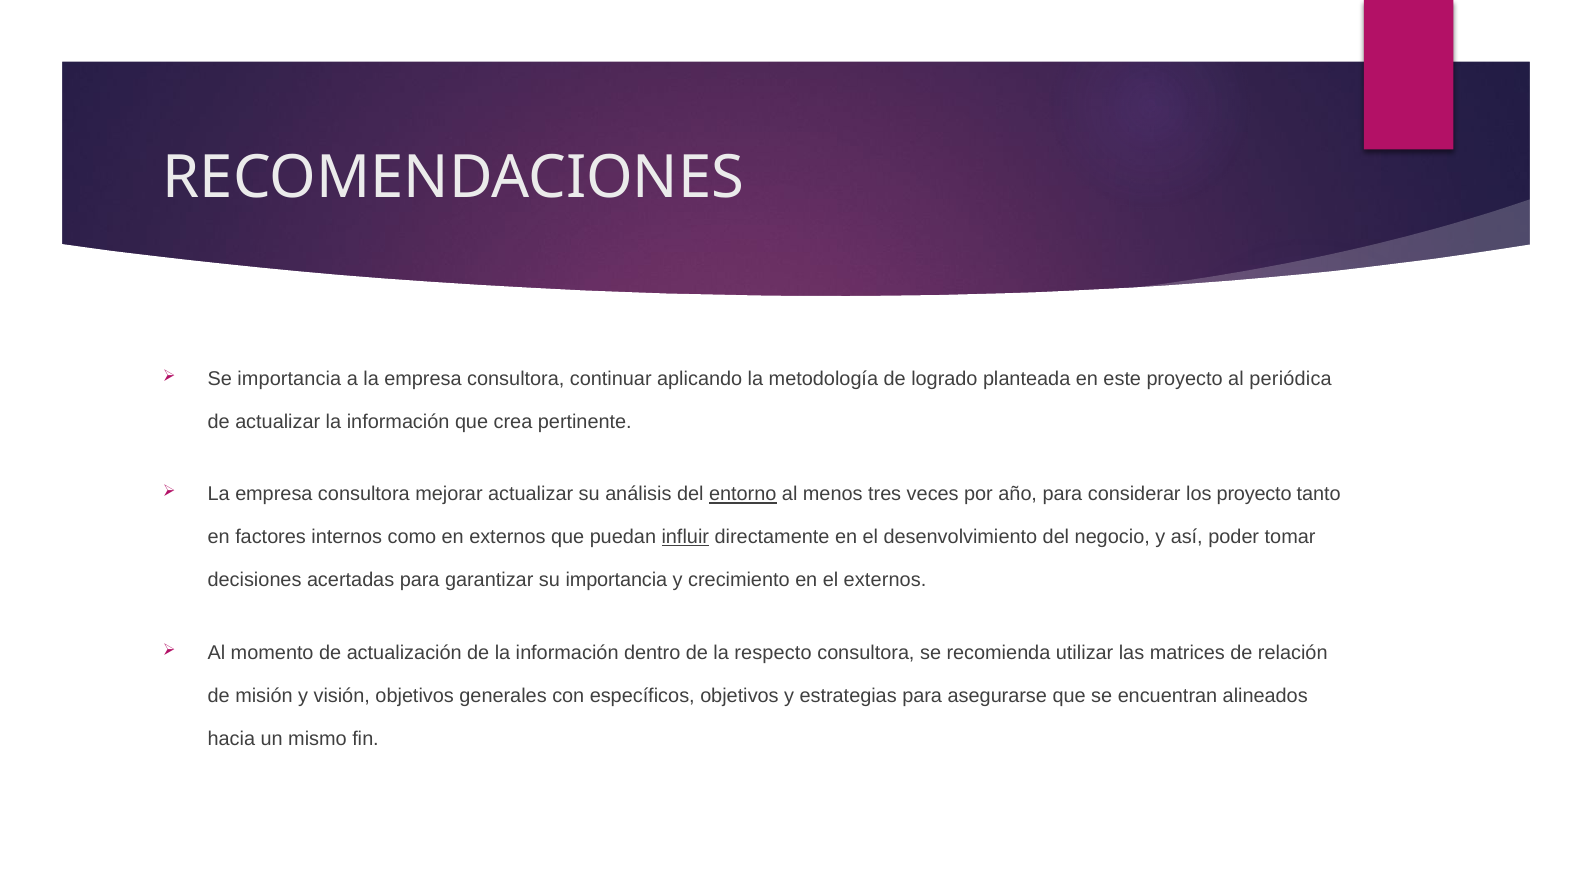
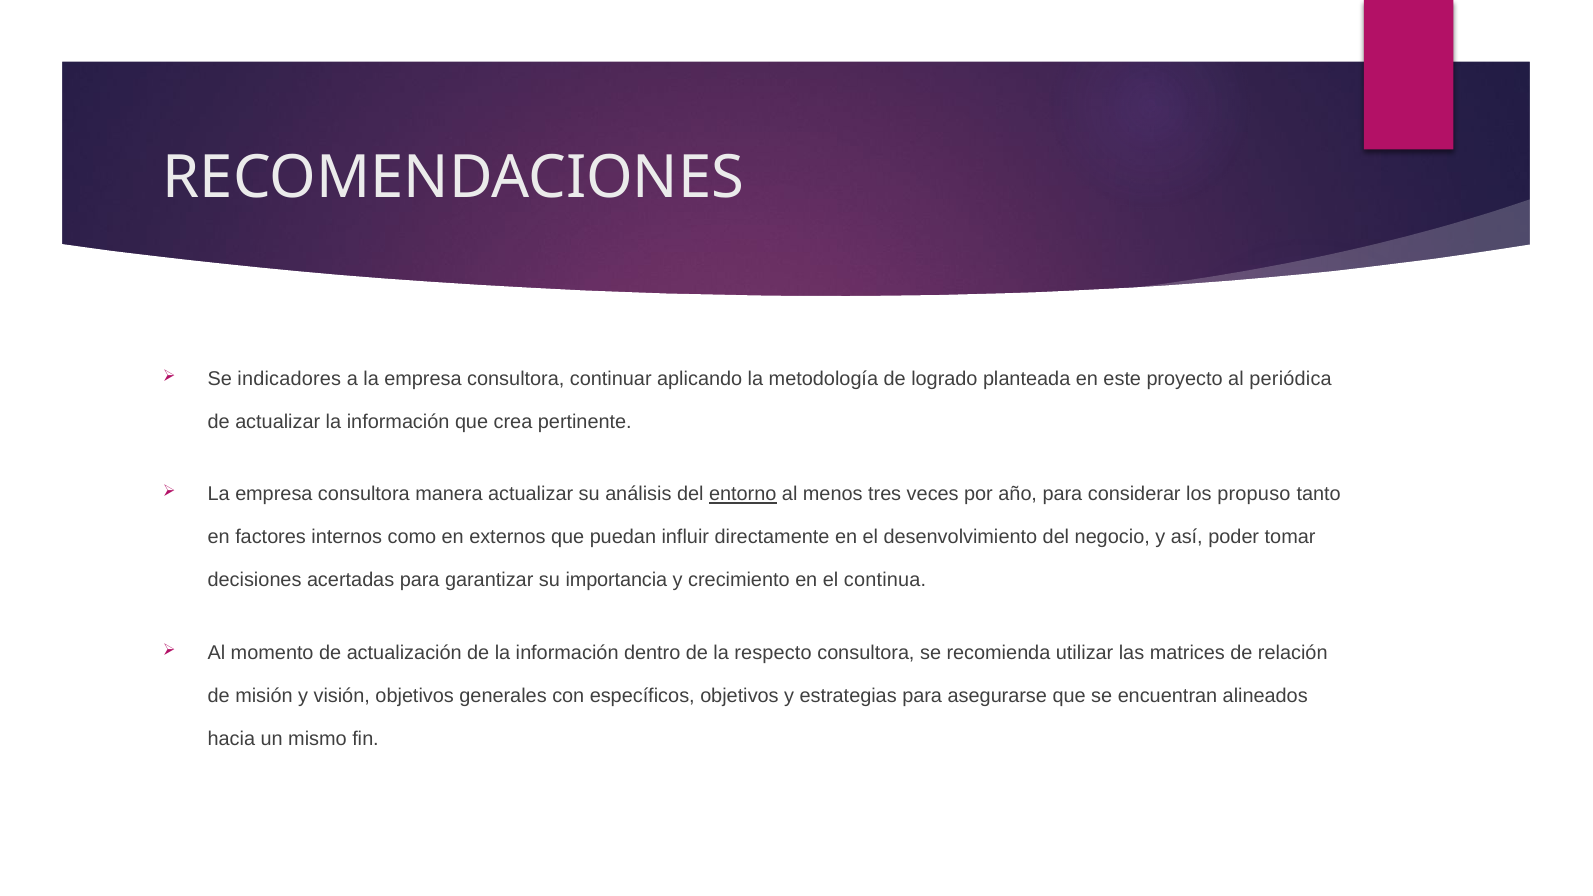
Se importancia: importancia -> indicadores (289, 379)
mejorar: mejorar -> manera (449, 494)
los proyecto: proyecto -> propuso (1254, 494)
influir underline: present -> none (685, 537)
el externos: externos -> continua (885, 580)
